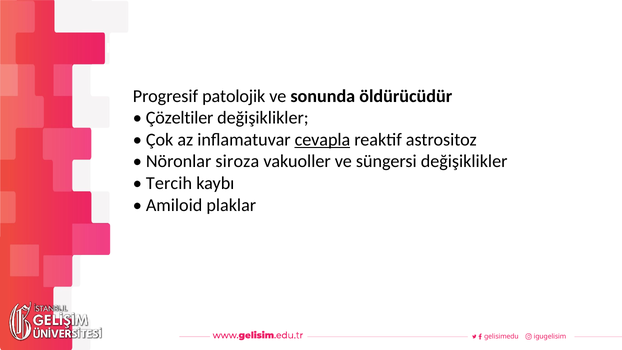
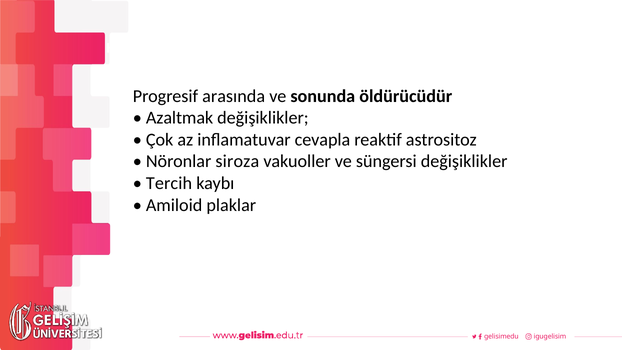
patolojik: patolojik -> arasında (234, 96)
Çözeltiler: Çözeltiler -> Azaltmak (180, 118)
cevapla underline: present -> none (322, 140)
